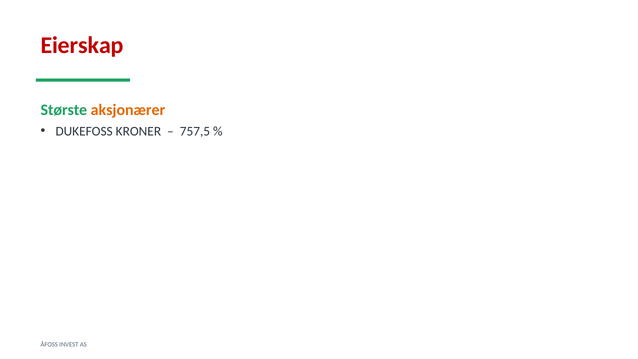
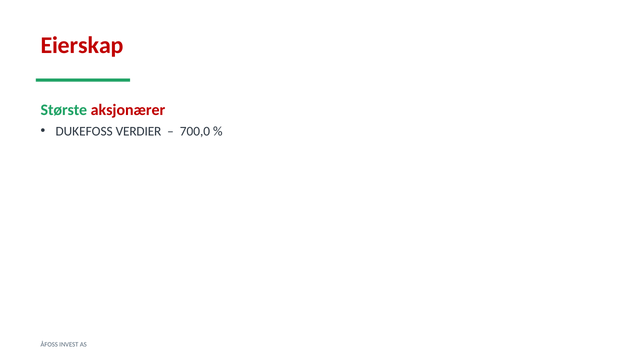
aksjonærer colour: orange -> red (128, 110)
KRONER: KRONER -> VERDIER (138, 131)
757,5: 757,5 -> 700,0 (195, 131)
